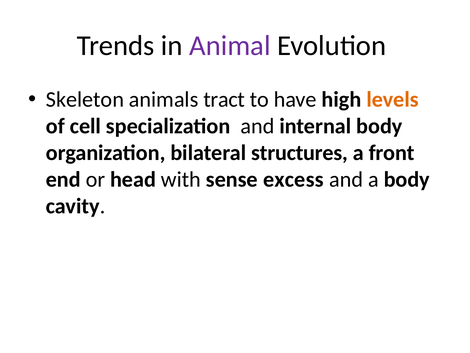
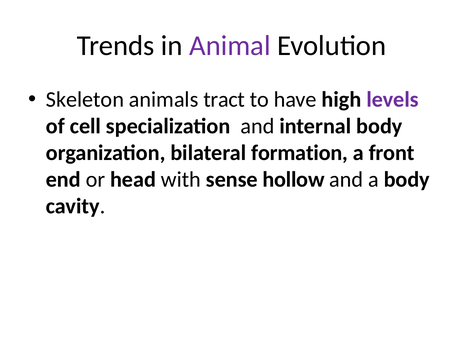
levels colour: orange -> purple (392, 99)
structures: structures -> formation (300, 153)
excess: excess -> hollow (294, 179)
